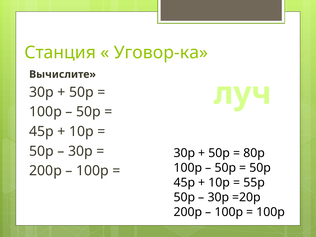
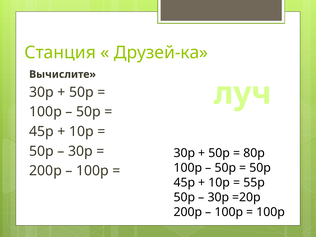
Уговор-ка: Уговор-ка -> Друзей-ка (161, 53)
